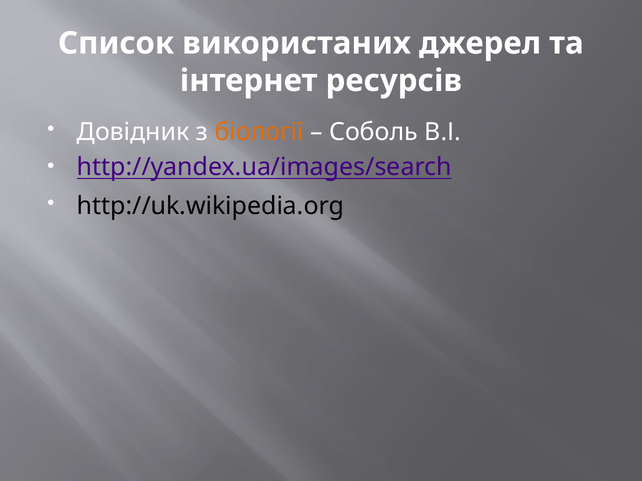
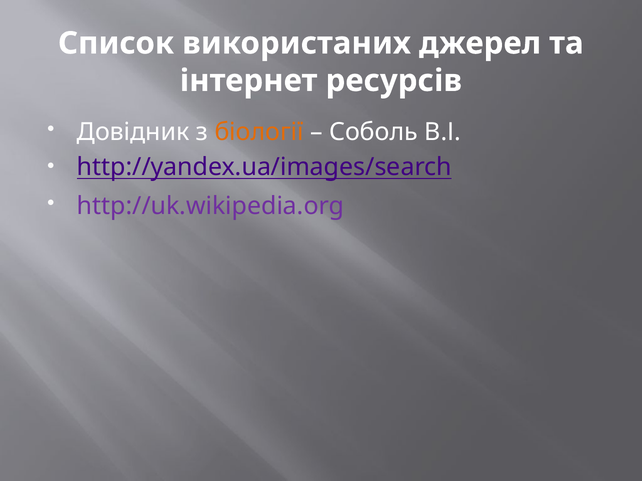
http://uk.wikipedia.org colour: black -> purple (211, 206)
